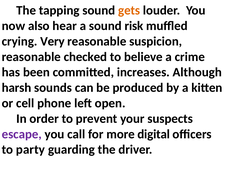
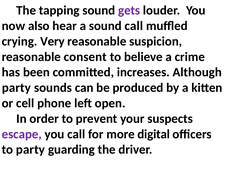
gets colour: orange -> purple (129, 10)
sound risk: risk -> call (134, 26)
checked: checked -> consent (85, 57)
harsh: harsh -> party (16, 88)
